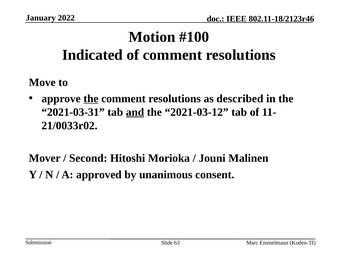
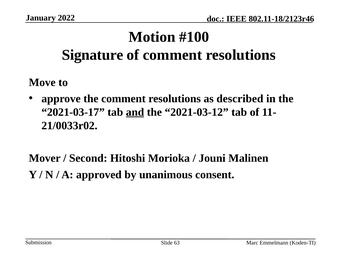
Indicated: Indicated -> Signature (93, 55)
the underline: present -> none (91, 99)
2021-03-31: 2021-03-31 -> 2021-03-17 (73, 112)
